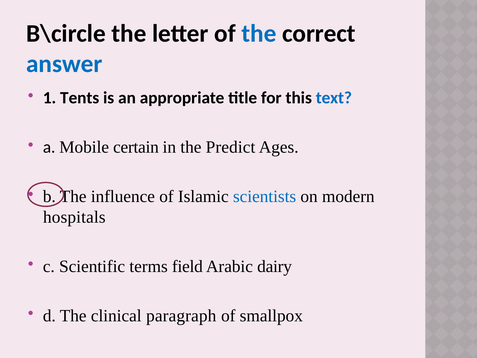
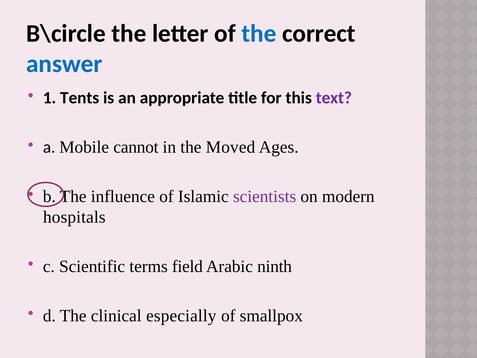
text colour: blue -> purple (334, 98)
certain: certain -> cannot (136, 147)
Predict: Predict -> Moved (231, 147)
scientists colour: blue -> purple (265, 196)
dairy: dairy -> ninth (275, 266)
paragraph: paragraph -> especially (181, 316)
